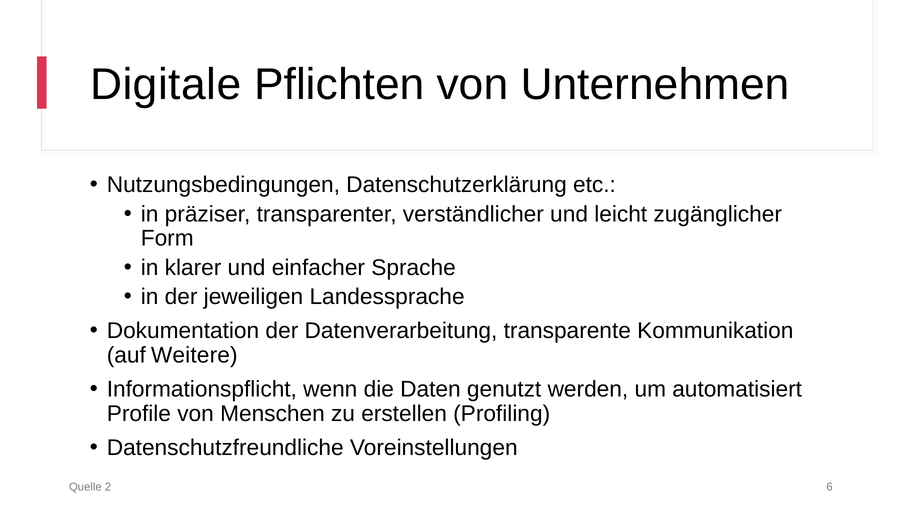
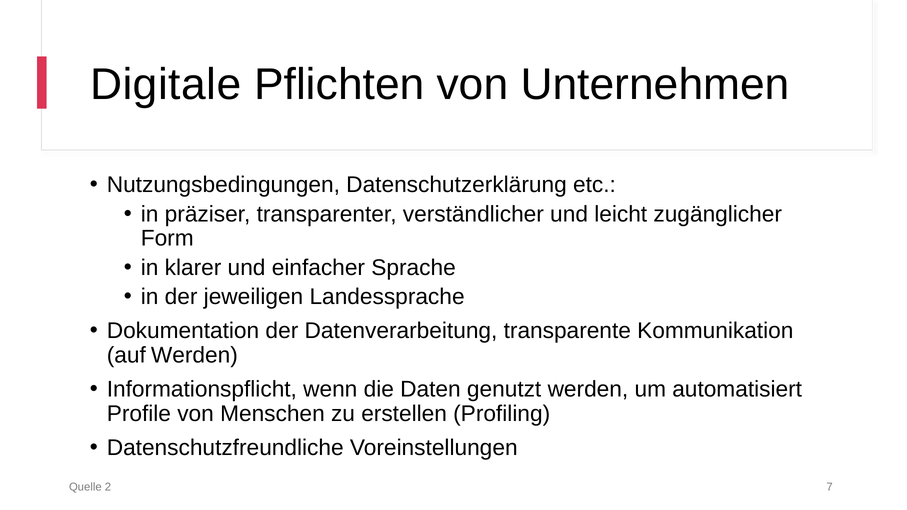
auf Weitere: Weitere -> Werden (194, 355)
6: 6 -> 7 (830, 487)
